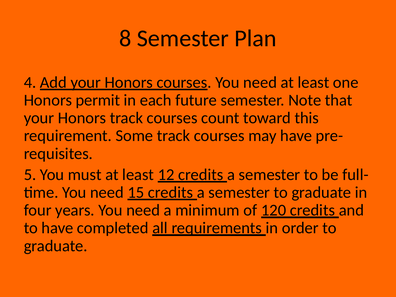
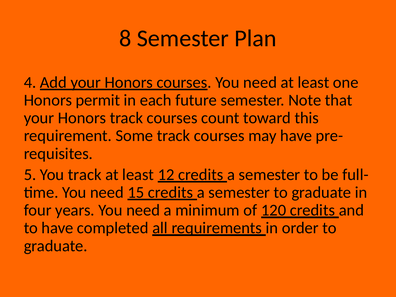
You must: must -> track (85, 175)
